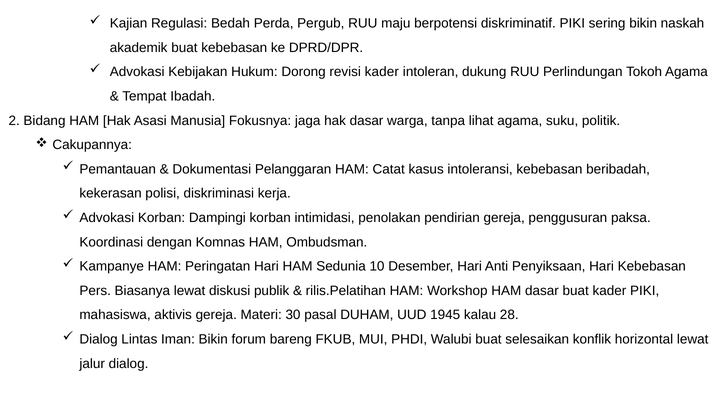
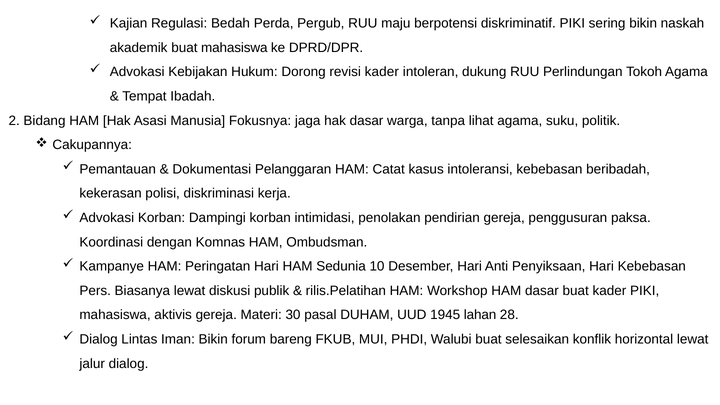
buat kebebasan: kebebasan -> mahasiswa (234, 48)
kalau: kalau -> lahan (480, 315)
